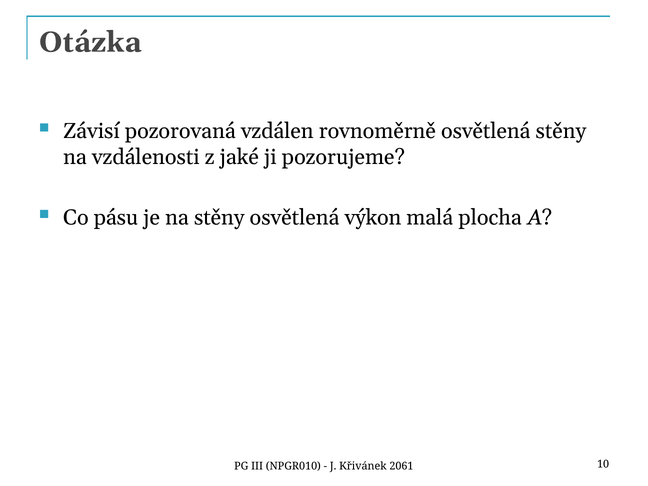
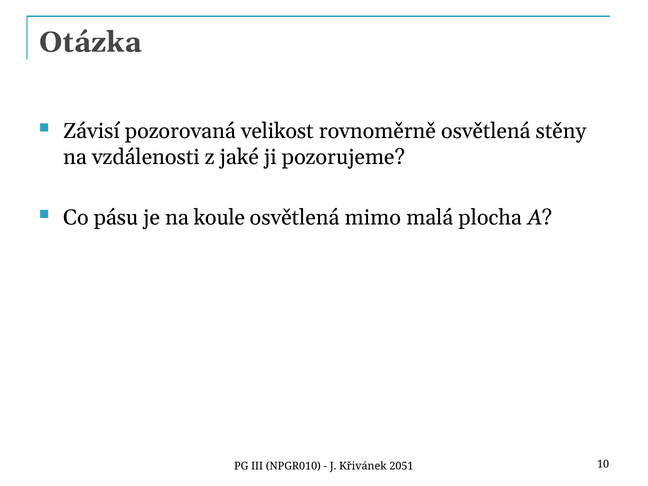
vzdálen: vzdálen -> velikost (277, 131)
na stěny: stěny -> koule (219, 218)
výkon: výkon -> mimo (373, 218)
2061: 2061 -> 2051 (401, 466)
